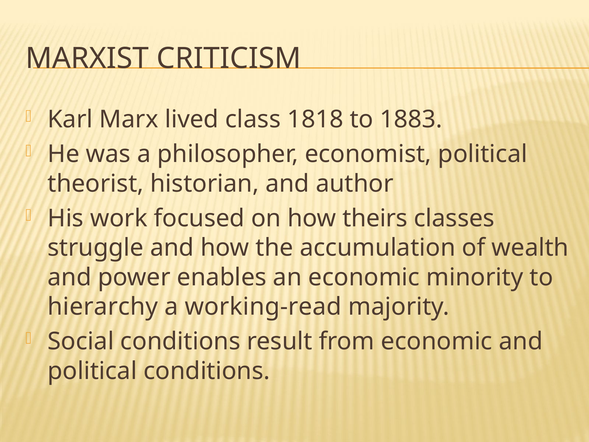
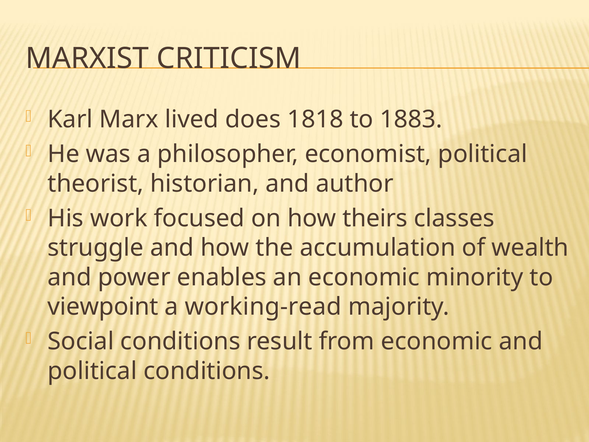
class: class -> does (253, 119)
hierarchy: hierarchy -> viewpoint (103, 307)
